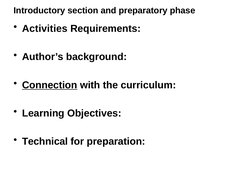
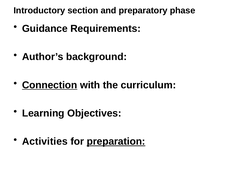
Activities: Activities -> Guidance (45, 29)
Technical: Technical -> Activities (45, 141)
preparation underline: none -> present (116, 141)
